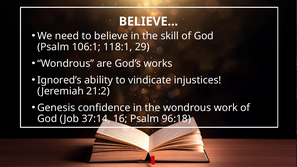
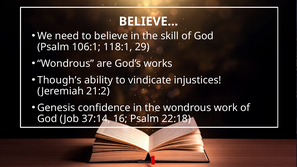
Ignored’s: Ignored’s -> Though’s (59, 80)
96:18: 96:18 -> 22:18 (176, 119)
